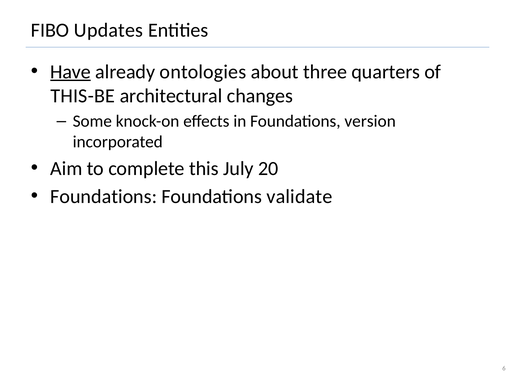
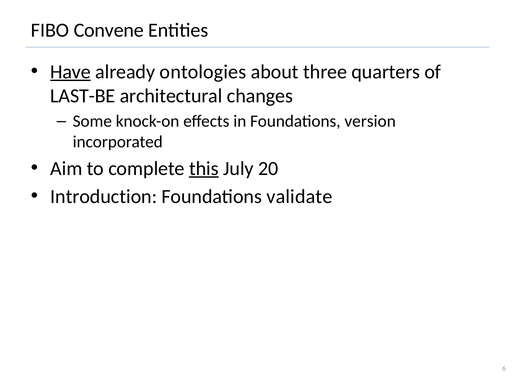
Updates: Updates -> Convene (109, 30)
THIS-BE: THIS-BE -> LAST-BE (83, 96)
this underline: none -> present (204, 169)
Foundations: Foundations -> Introduction (104, 197)
